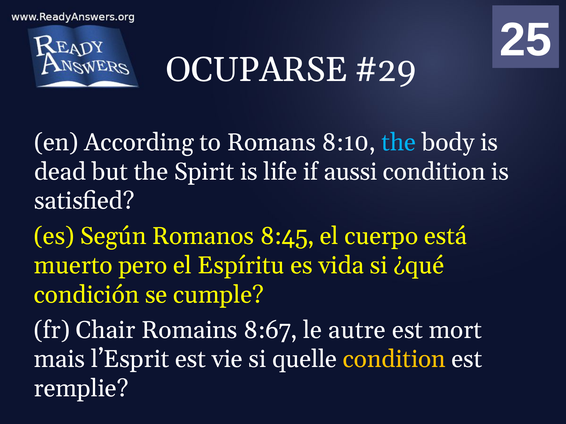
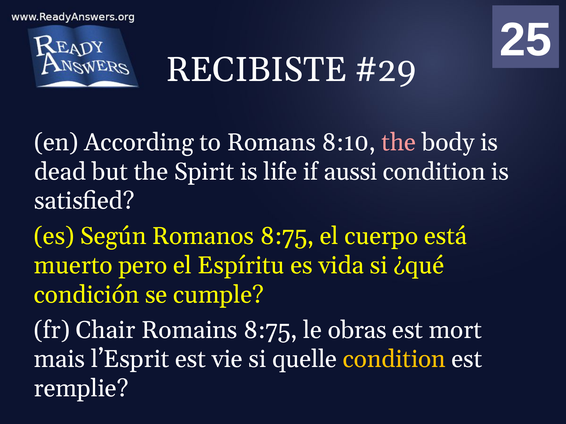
OCUPARSE: OCUPARSE -> RECIBISTE (257, 70)
the colour: light blue -> pink (399, 143)
Romanos 8:45: 8:45 -> 8:75 (287, 236)
Romains 8:67: 8:67 -> 8:75 (270, 330)
autre: autre -> obras (357, 330)
